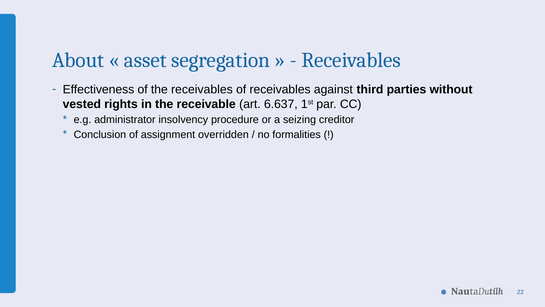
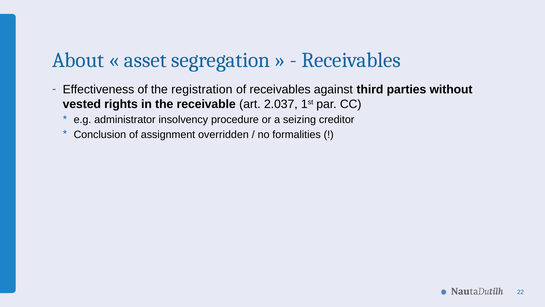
the receivables: receivables -> registration (202, 89)
6.637: 6.637 -> 2.037 (281, 104)
